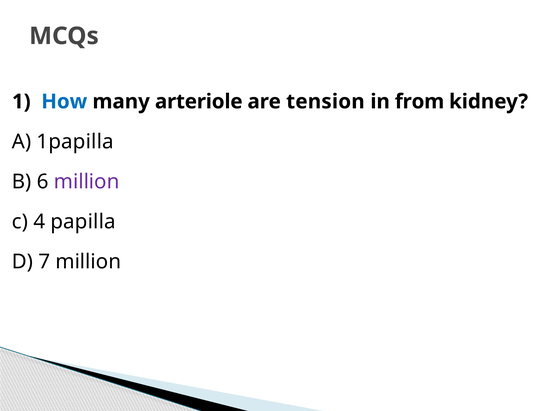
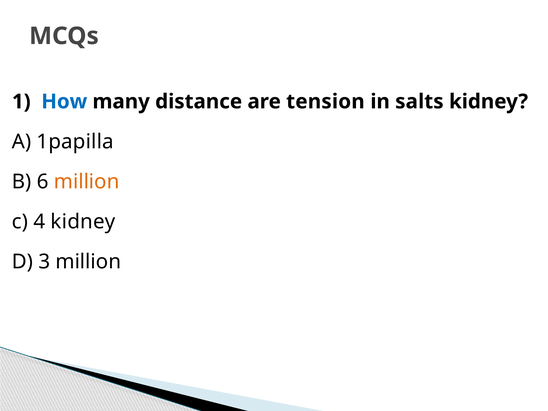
arteriole: arteriole -> distance (199, 102)
from: from -> salts (419, 102)
million colour: purple -> orange (87, 182)
4 papilla: papilla -> kidney (83, 222)
7: 7 -> 3 (44, 262)
